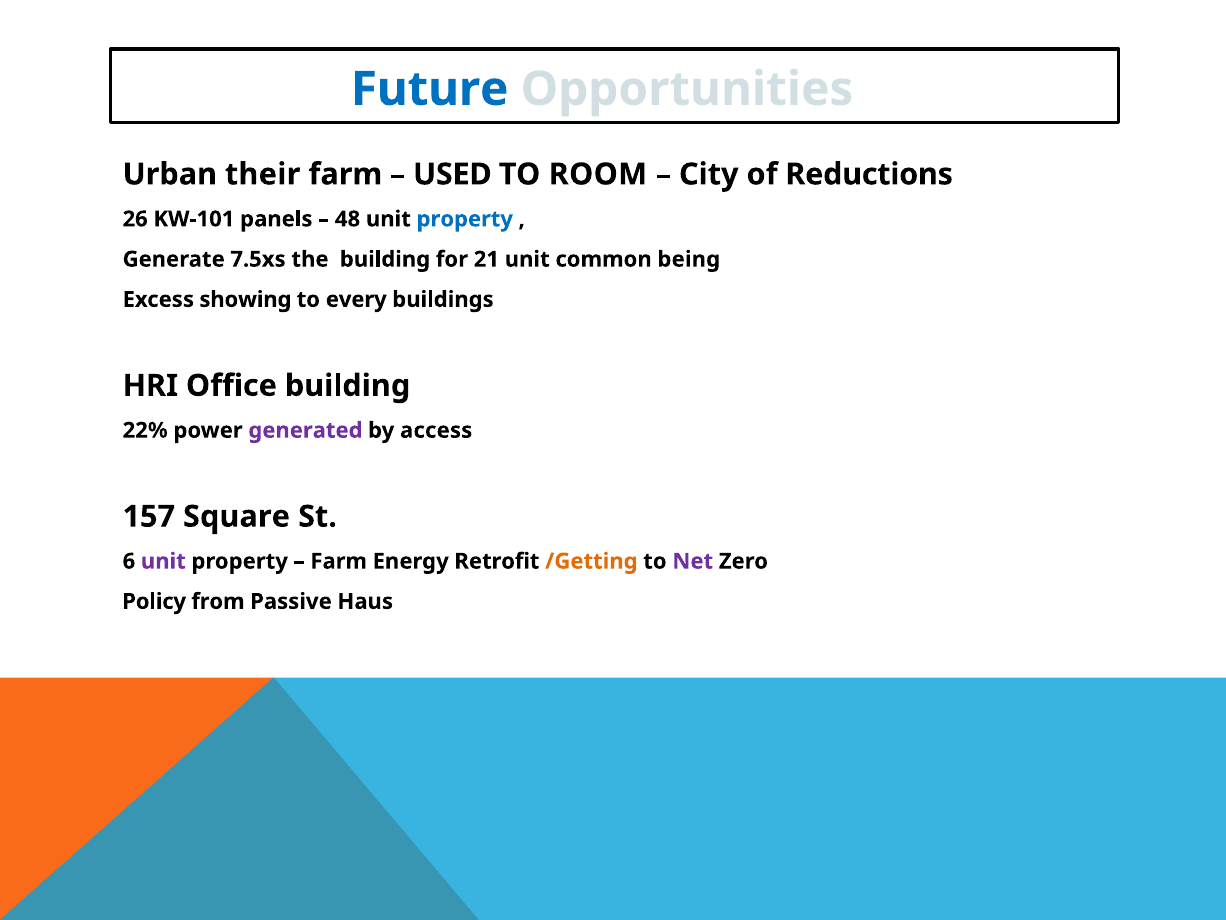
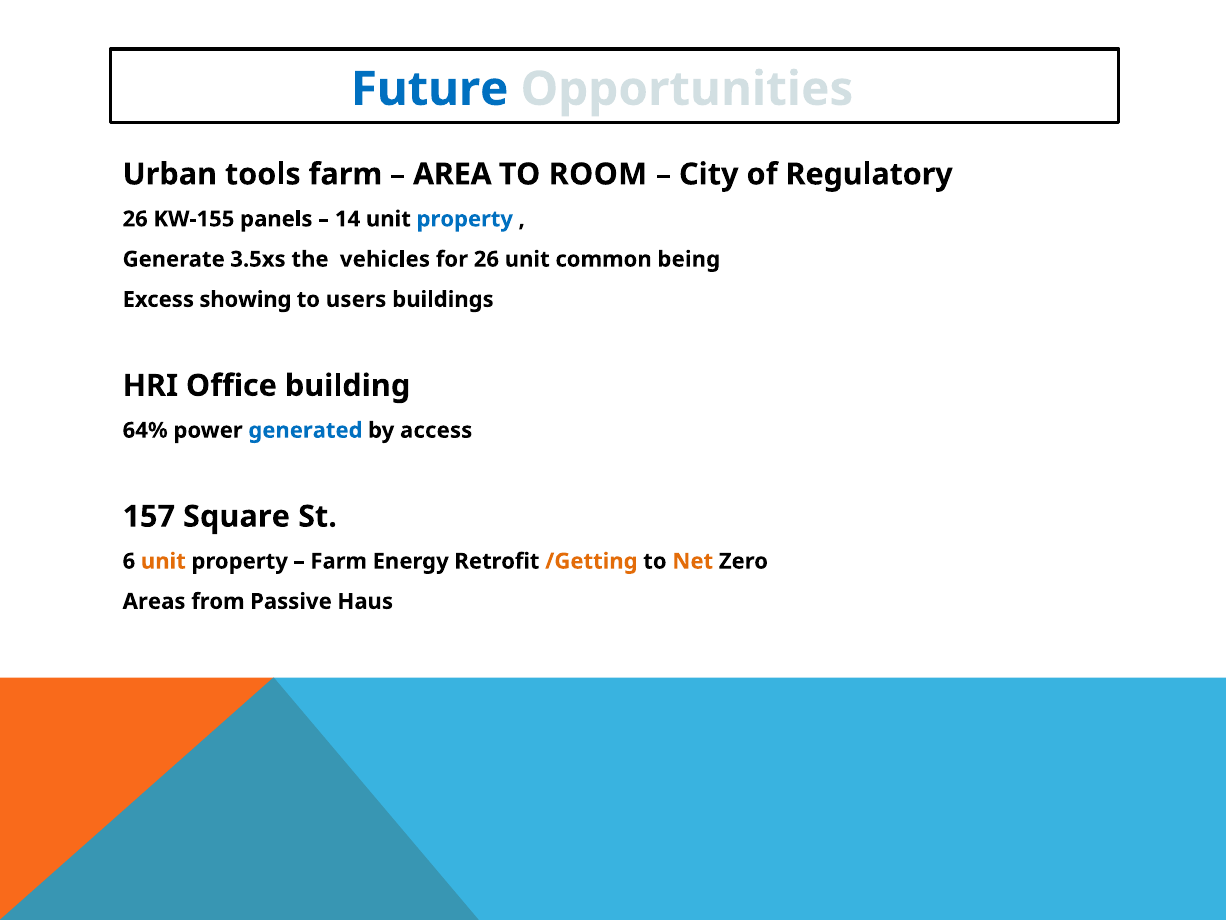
their: their -> tools (263, 174)
USED: USED -> AREA (452, 174)
Reductions: Reductions -> Regulatory (869, 174)
KW-101: KW-101 -> KW-155 (194, 219)
48: 48 -> 14 (348, 219)
7.5xs: 7.5xs -> 3.5xs (258, 259)
the building: building -> vehicles (385, 259)
for 21: 21 -> 26 (486, 259)
every: every -> users (356, 299)
22%: 22% -> 64% (145, 430)
generated colour: purple -> blue (305, 430)
unit colour: purple -> orange (163, 561)
Net colour: purple -> orange (693, 561)
Policy: Policy -> Areas (154, 601)
